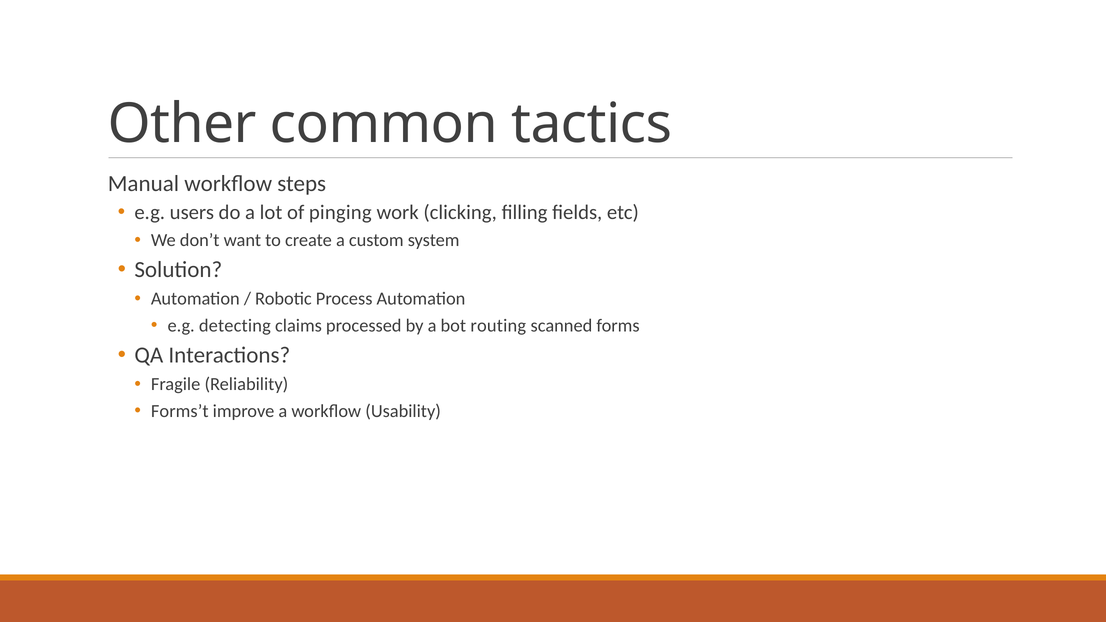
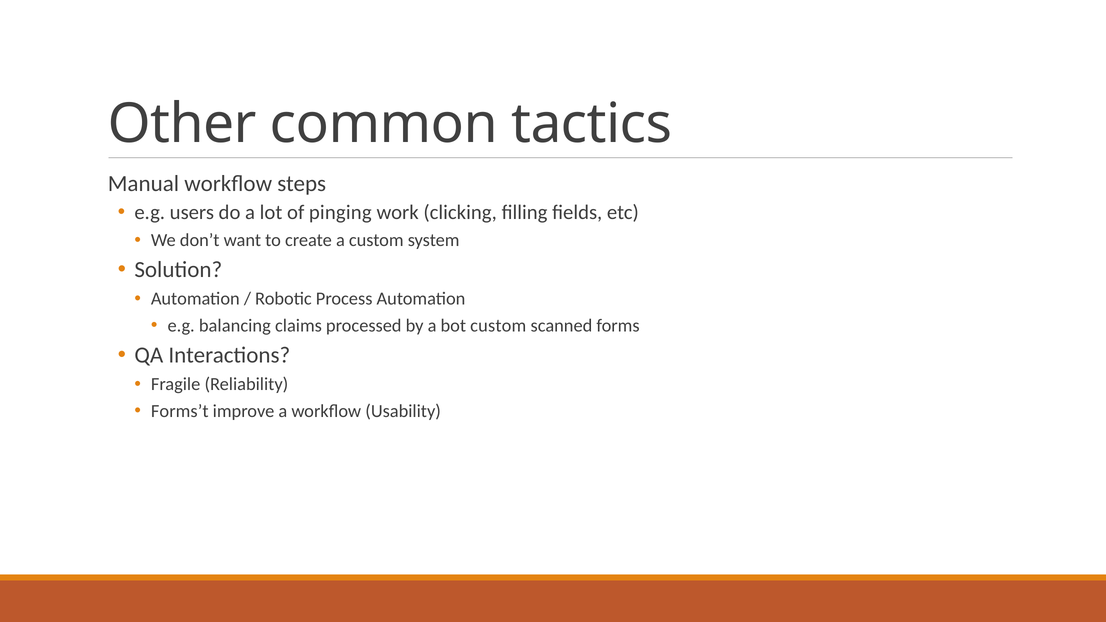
detecting: detecting -> balancing (235, 326)
bot routing: routing -> custom (498, 326)
